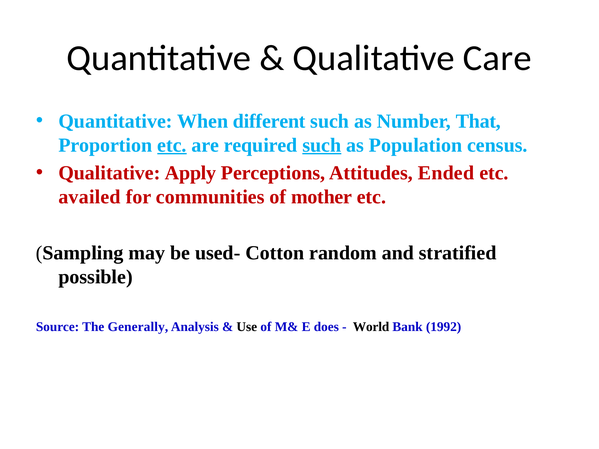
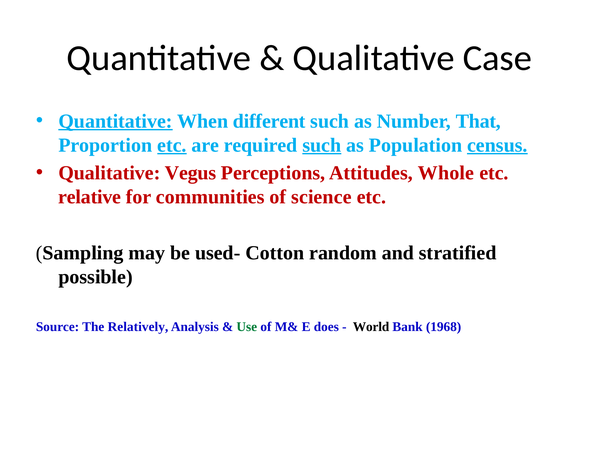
Care: Care -> Case (497, 58)
Quantitative underline: none -> present (115, 121)
census underline: none -> present (497, 145)
Apply: Apply -> Vegus (191, 173)
Ended: Ended -> Whole (446, 173)
availed: availed -> relative (90, 197)
mother: mother -> science (321, 197)
Generally: Generally -> Relatively (138, 327)
Use colour: black -> green (247, 327)
1992: 1992 -> 1968 (444, 327)
